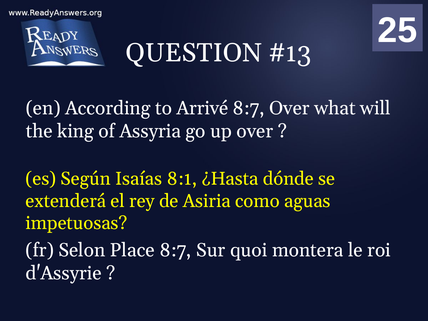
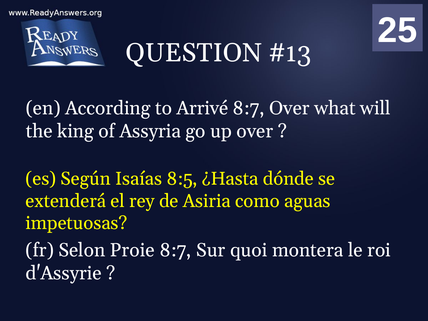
8:1: 8:1 -> 8:5 (182, 179)
Place: Place -> Proie (132, 250)
